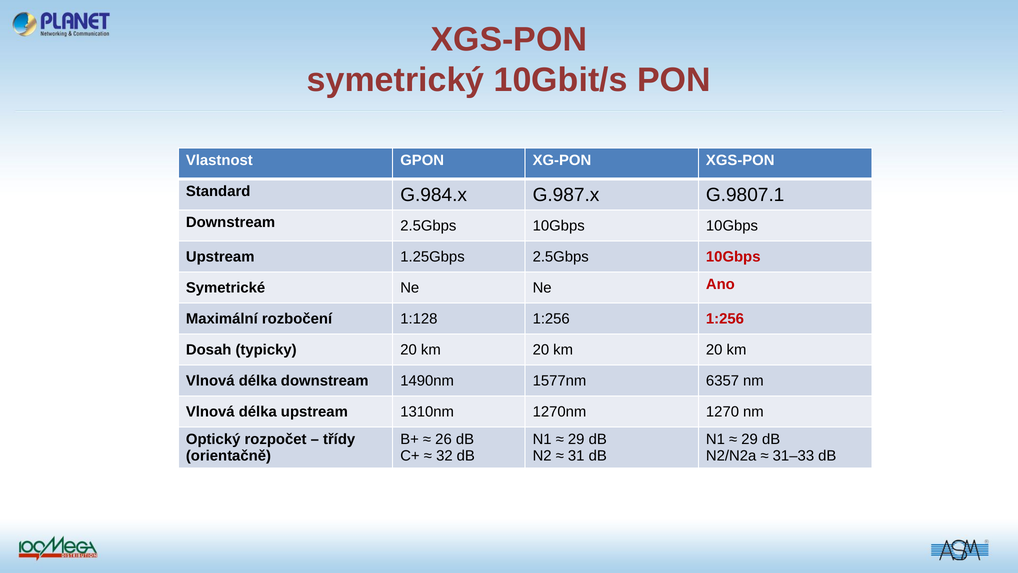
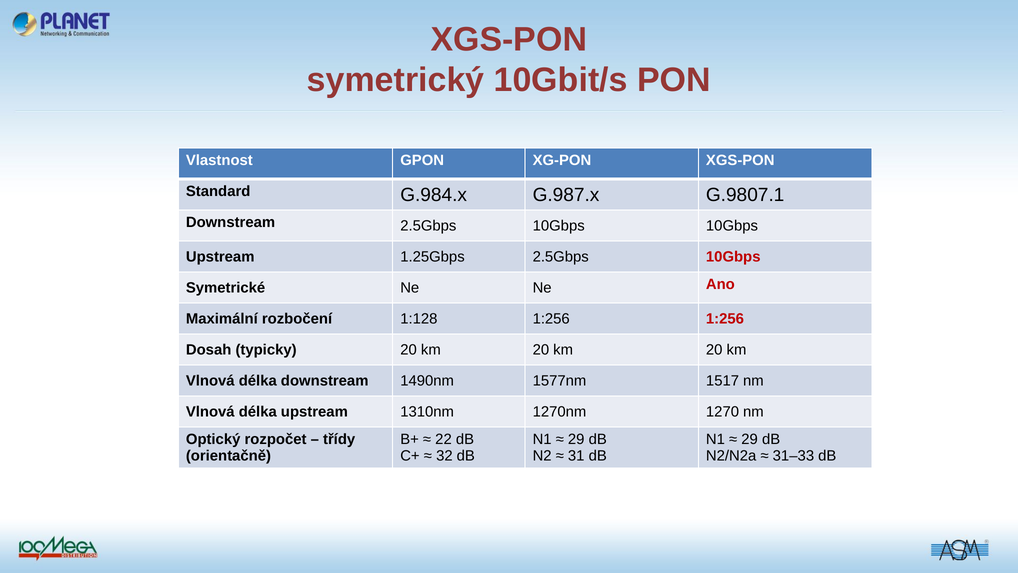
6357: 6357 -> 1517 (723, 380)
26: 26 -> 22 (444, 439)
